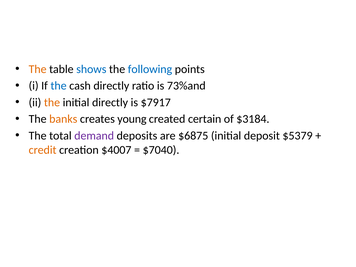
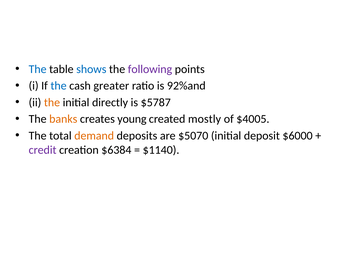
The colour: orange -> blue (38, 69)
following colour: blue -> purple (150, 69)
cash directly: directly -> greater (111, 86)
73%and: 73%and -> 92%and (186, 86)
$7917: $7917 -> $5787 (156, 102)
certain: certain -> mostly (205, 119)
$3184: $3184 -> $4005 (253, 119)
demand colour: purple -> orange (94, 136)
$6875: $6875 -> $5070 (193, 136)
$5379: $5379 -> $6000 (298, 136)
credit colour: orange -> purple (43, 150)
$4007: $4007 -> $6384 (116, 150)
$7040: $7040 -> $1140 (161, 150)
